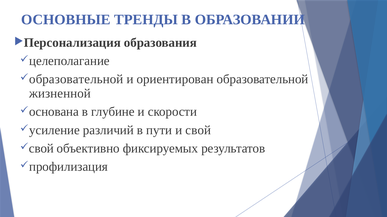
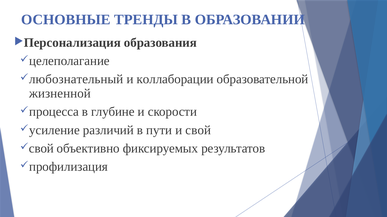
образовательной: образовательной -> любознательный (76, 79)
ориентирован: ориентирован -> коллаборации (175, 79)
основана: основана -> процесса (54, 112)
